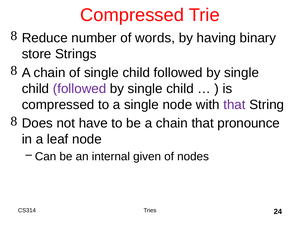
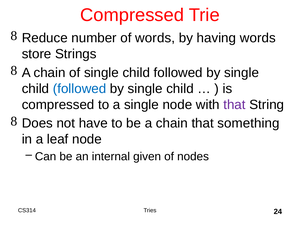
having binary: binary -> words (258, 38)
followed colour: purple -> blue (80, 89)
pronounce: pronounce -> something (249, 123)
